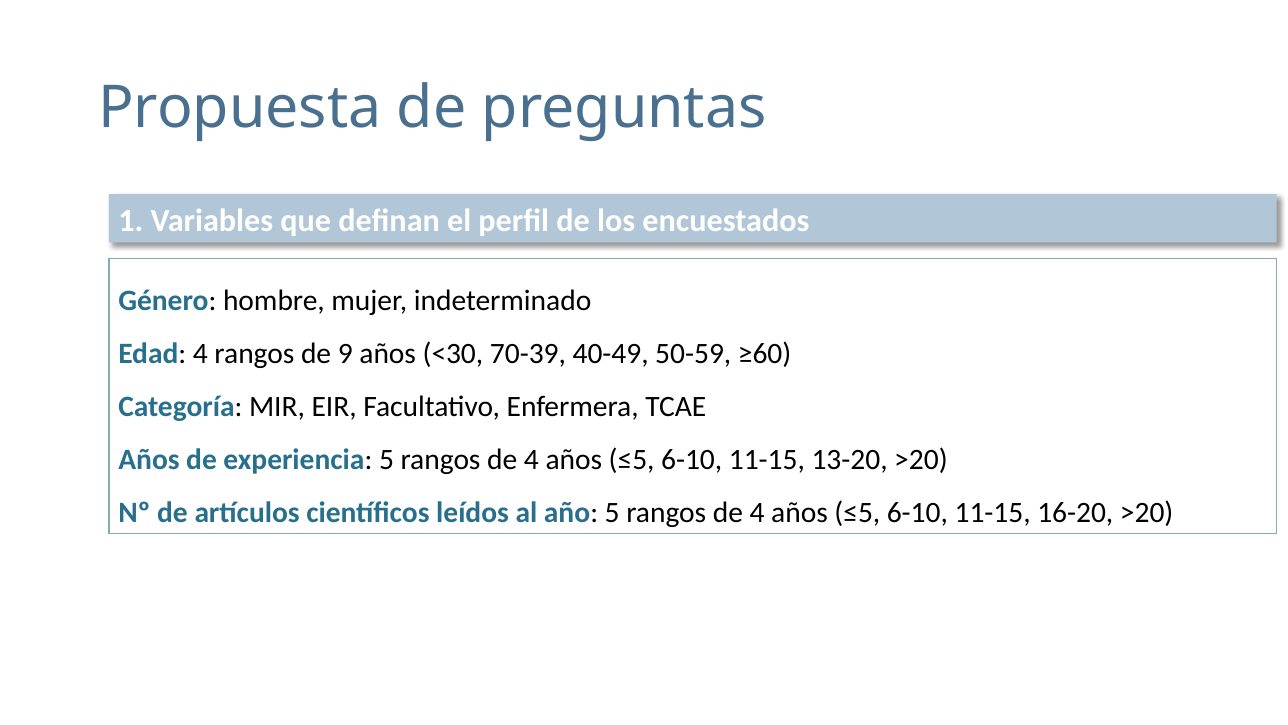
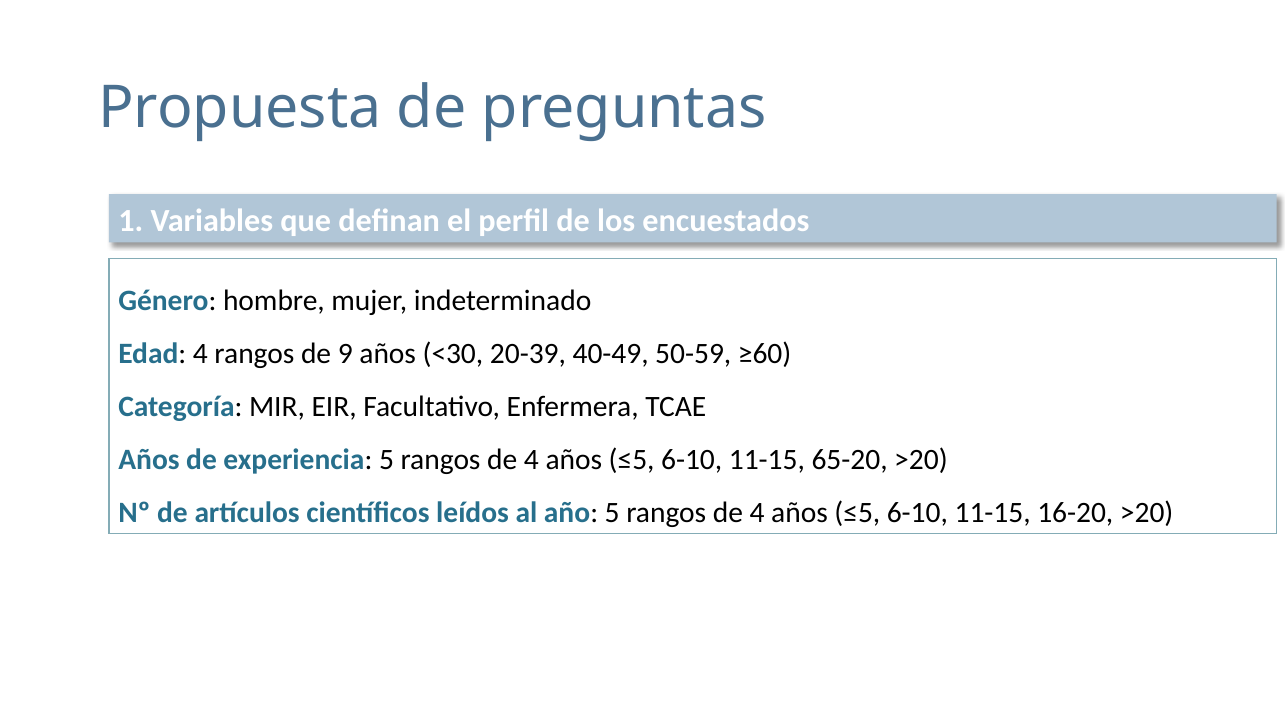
70-39: 70-39 -> 20-39 (528, 354)
13-20: 13-20 -> 65-20 (850, 460)
